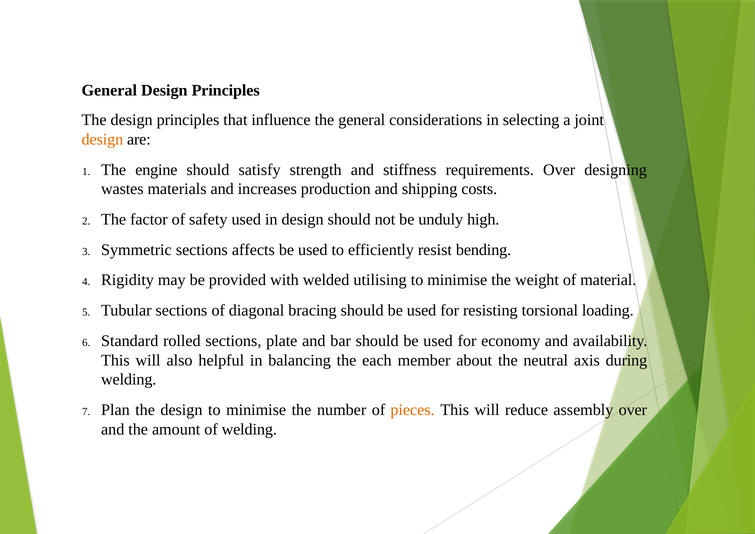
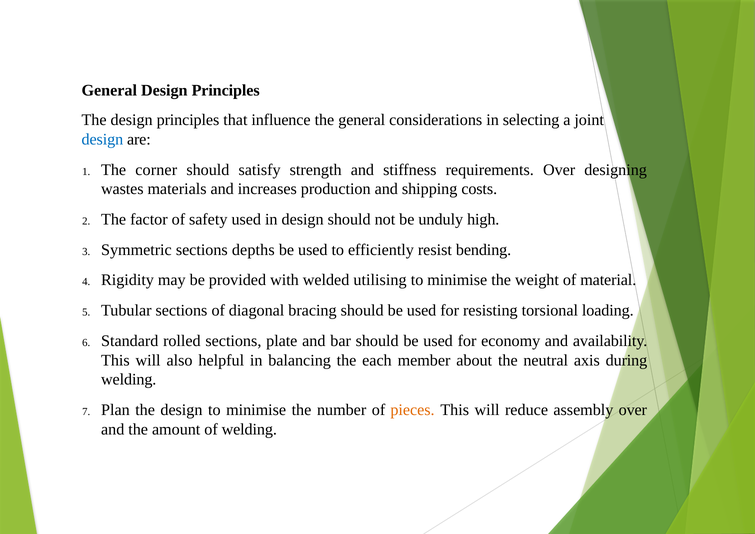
design colour: orange -> blue (102, 139)
engine: engine -> corner (156, 170)
affects: affects -> depths (253, 250)
